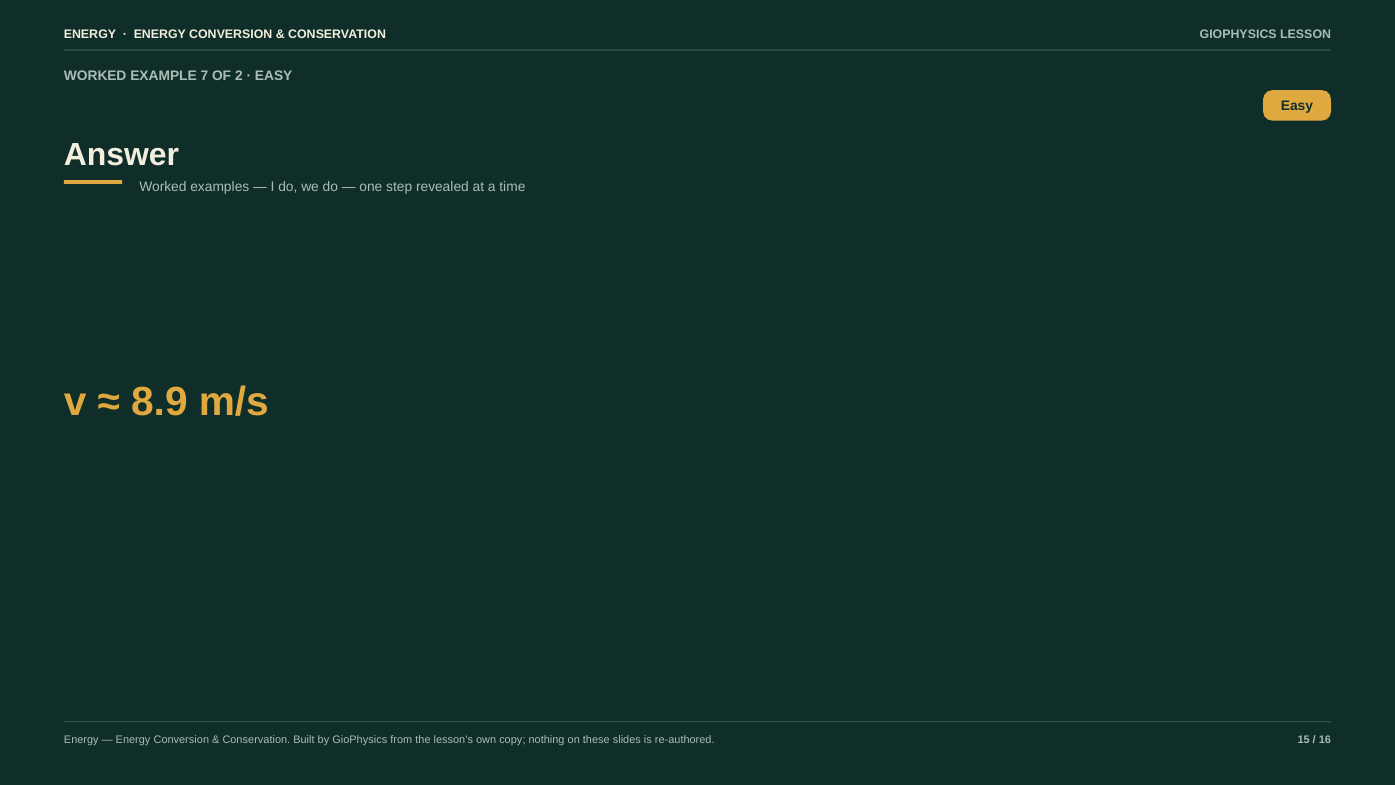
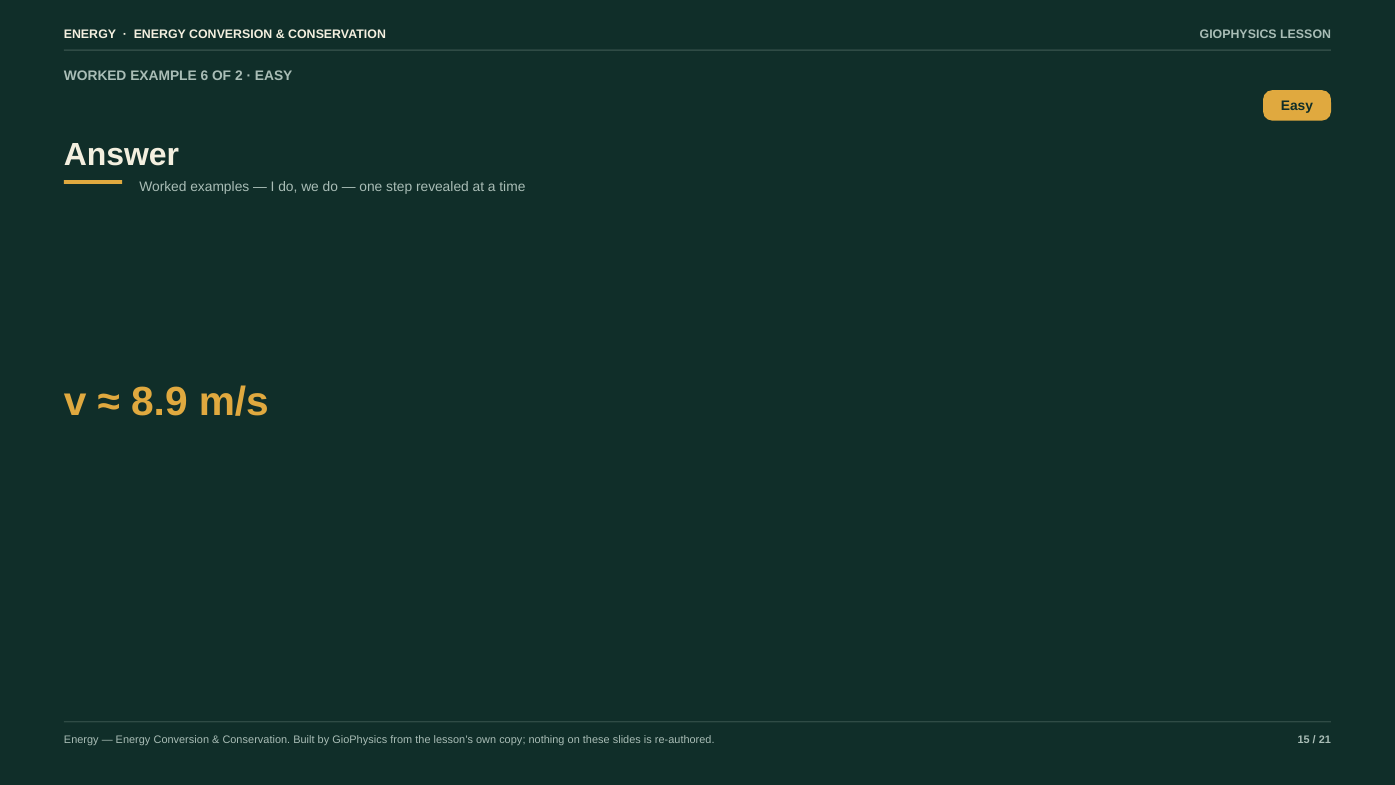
7: 7 -> 6 (204, 76)
16: 16 -> 21 (1325, 740)
